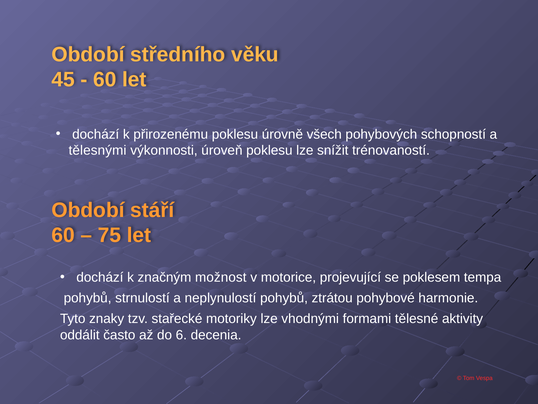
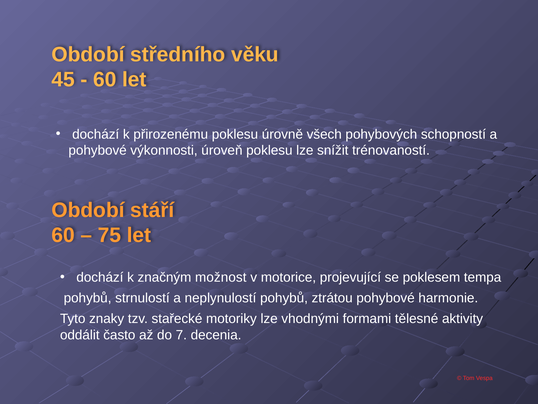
tělesnými: tělesnými -> pohybové (98, 150)
6: 6 -> 7 (181, 335)
